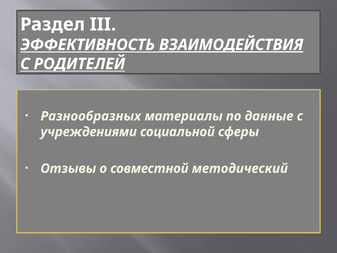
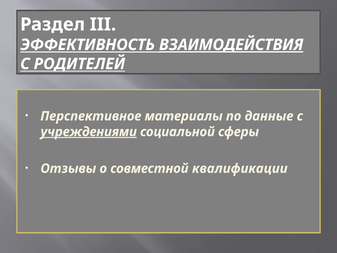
Разнообразных: Разнообразных -> Перспективное (91, 116)
учреждениями underline: none -> present (89, 132)
методический: методический -> квалификации (240, 168)
